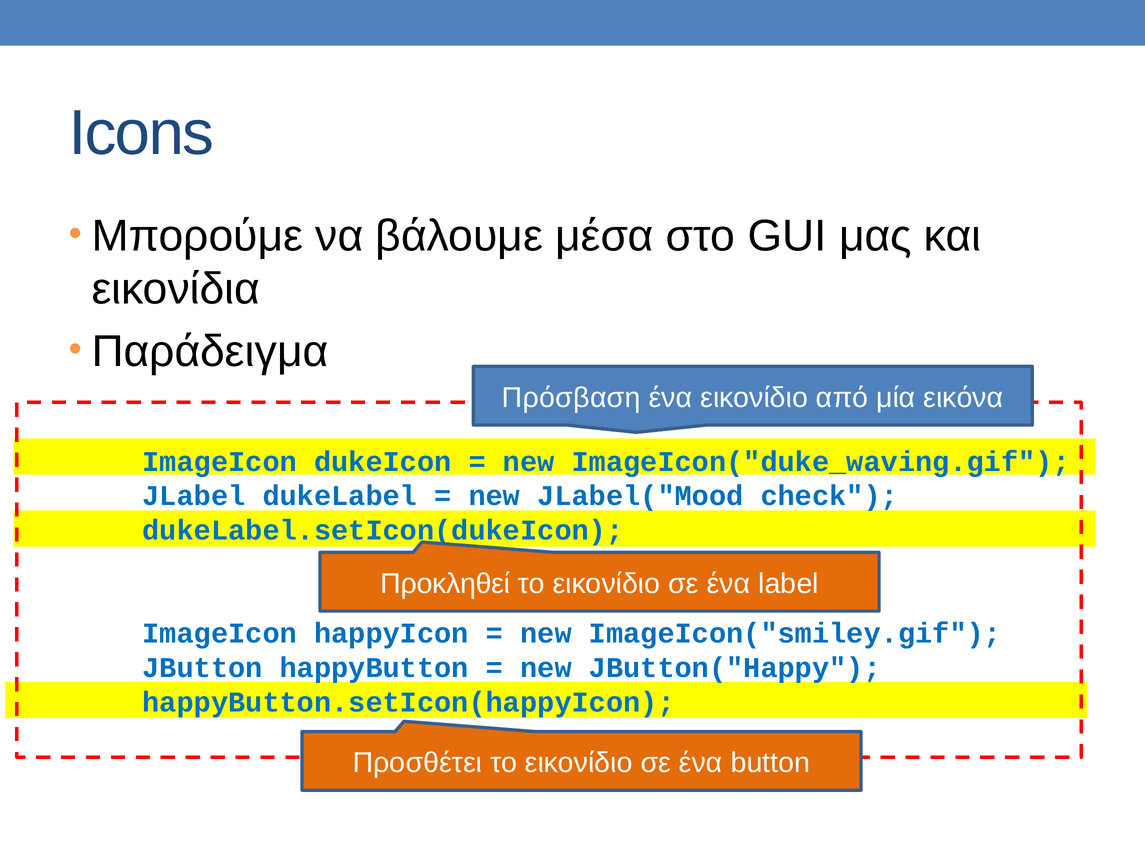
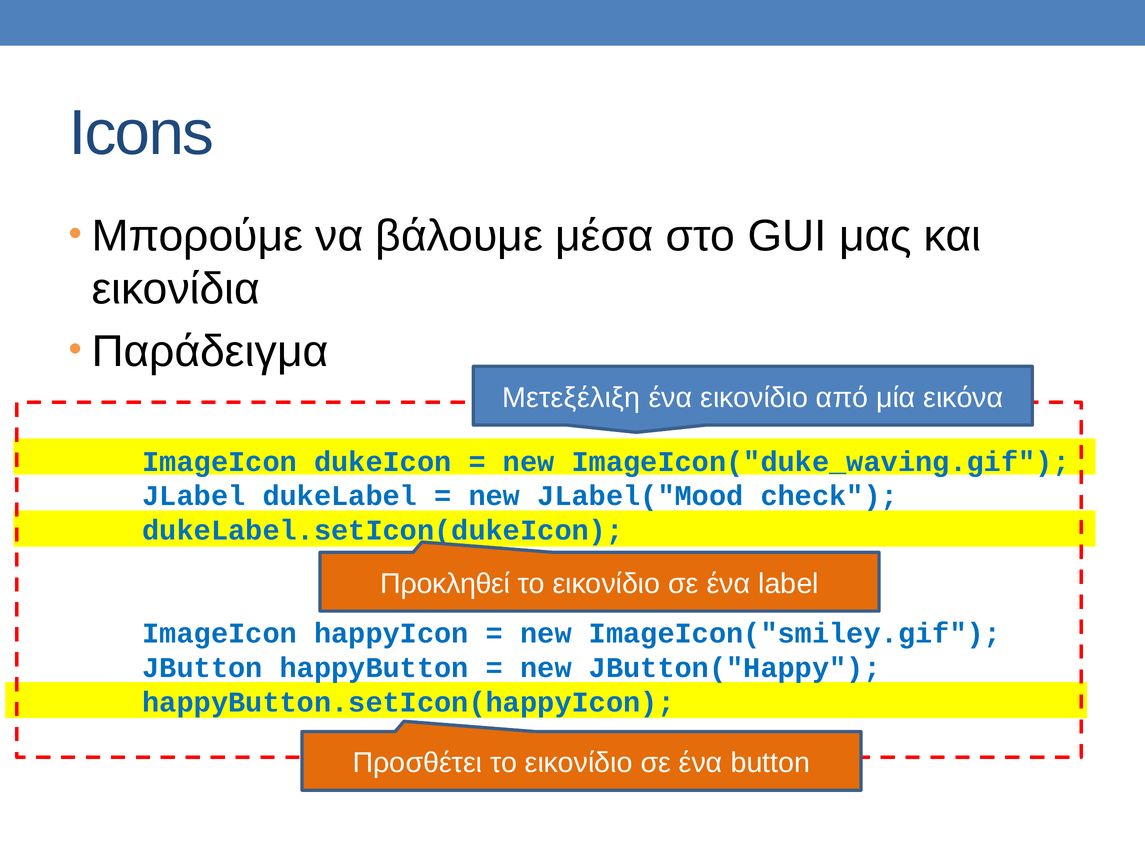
Πρόσβαση: Πρόσβαση -> Μετεξέλιξη (571, 398)
